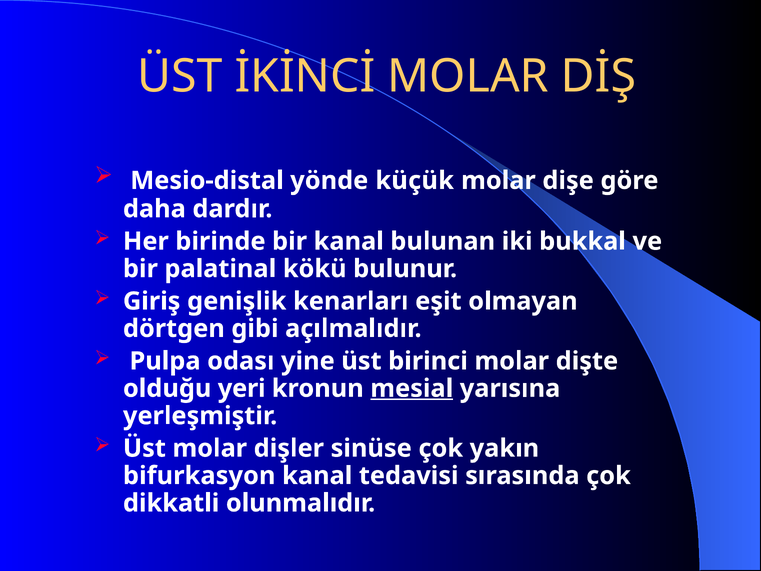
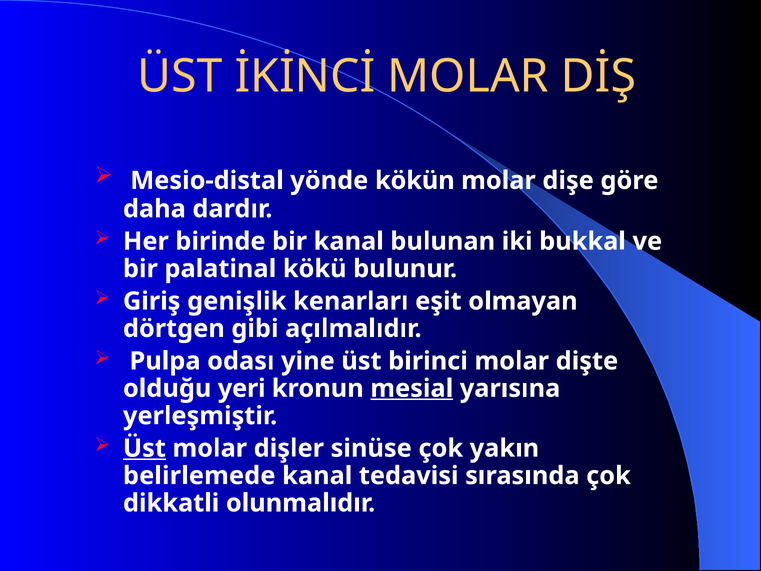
küçük: küçük -> kökün (415, 180)
Üst underline: none -> present (144, 448)
bifurkasyon: bifurkasyon -> belirlemede (199, 476)
